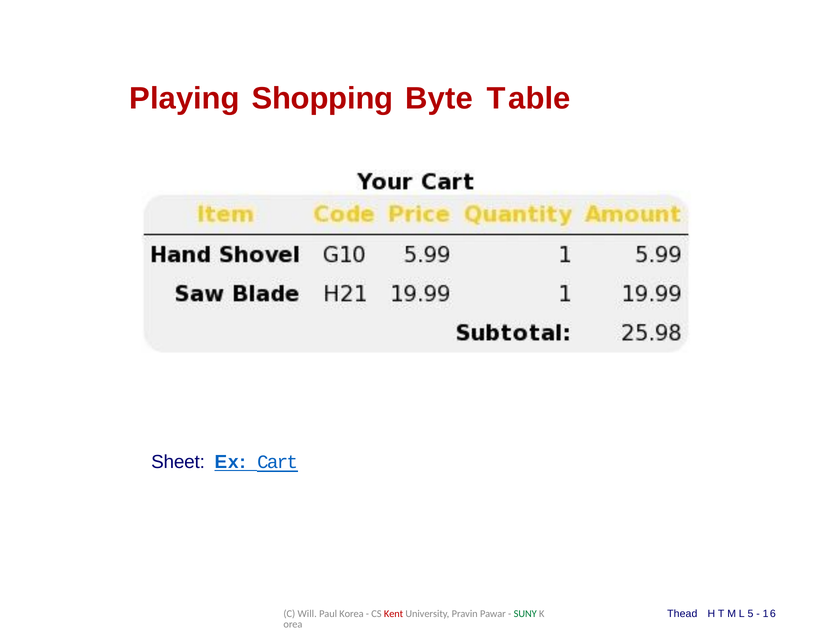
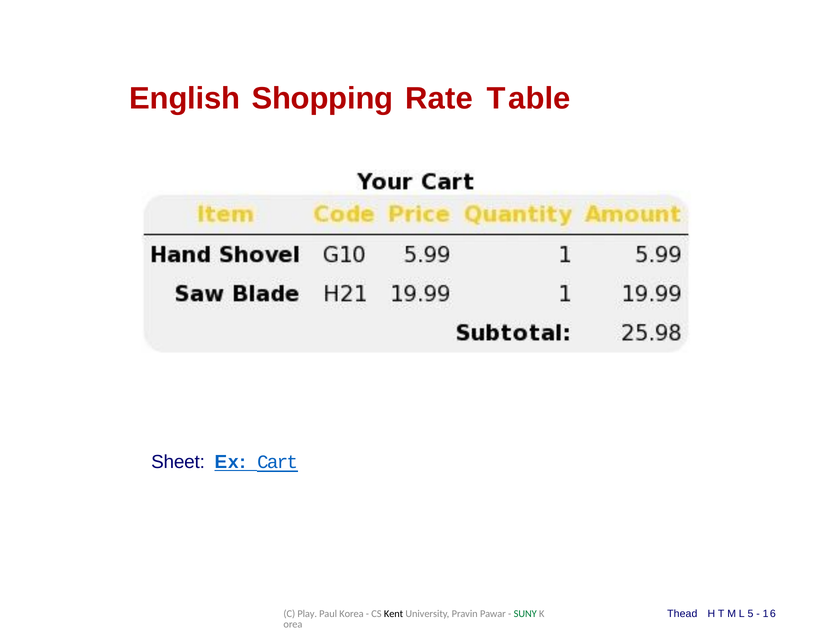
Playing: Playing -> English (185, 99)
Byte: Byte -> Rate (439, 99)
Will: Will -> Play (307, 614)
Kent colour: red -> black (394, 614)
